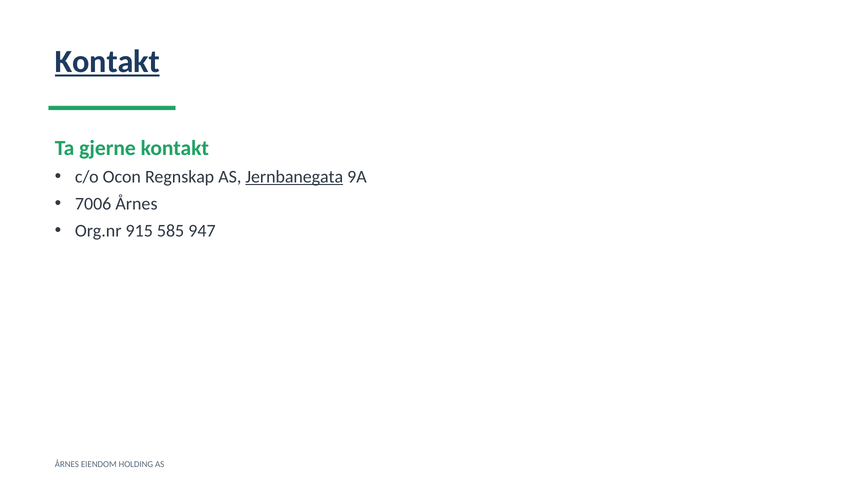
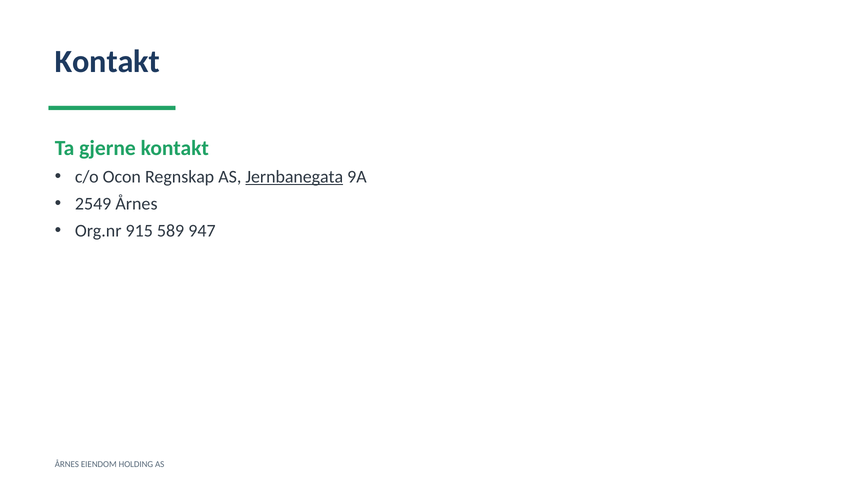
Kontakt underline: present -> none (107, 61)
7006: 7006 -> 2549 (93, 204)
585: 585 -> 589 (171, 231)
